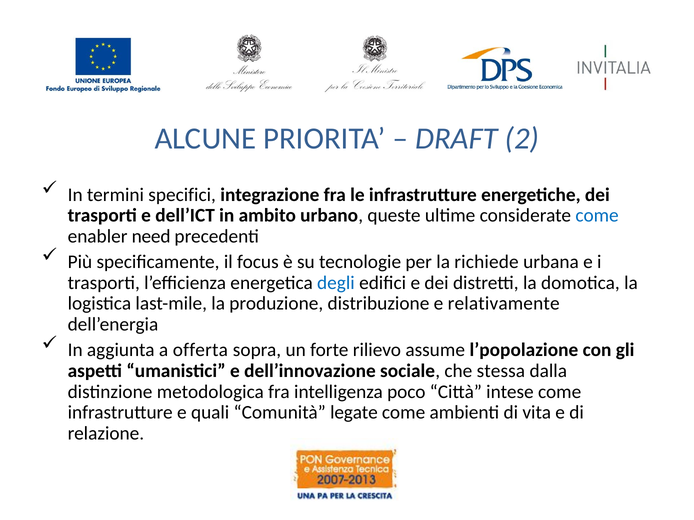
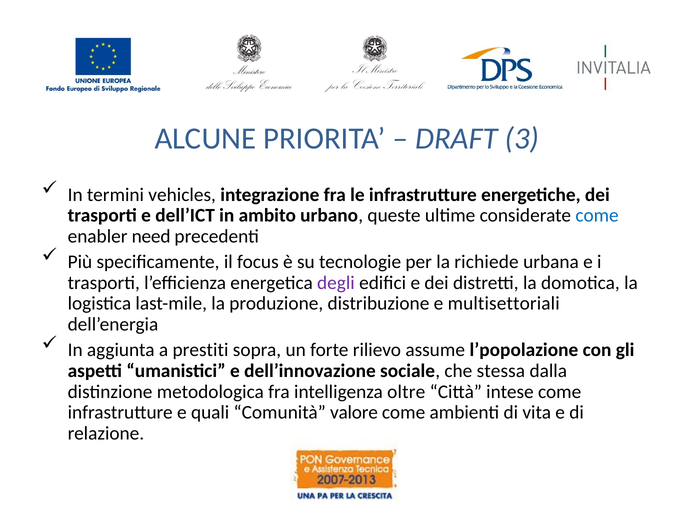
2: 2 -> 3 (522, 139)
specifici: specifici -> vehicles (182, 195)
degli colour: blue -> purple (336, 283)
relativamente: relativamente -> multisettoriali (504, 304)
offerta: offerta -> prestiti (200, 350)
poco: poco -> oltre (406, 392)
legate: legate -> valore (354, 413)
